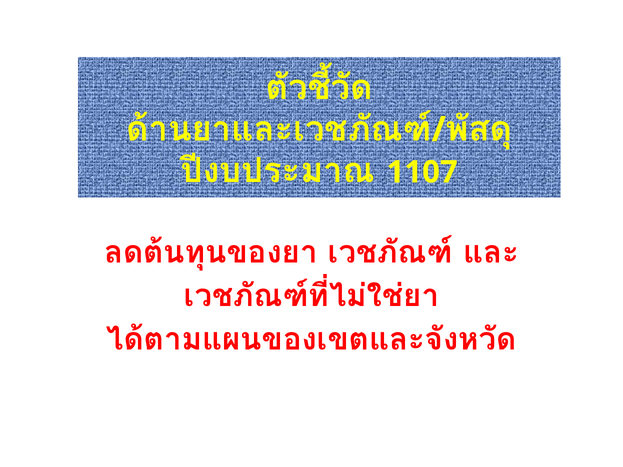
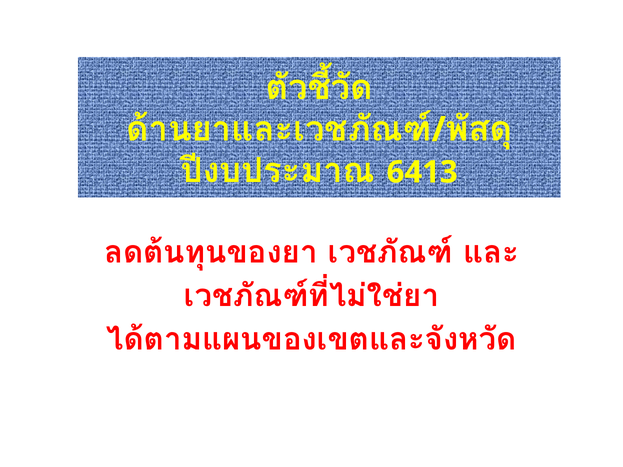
1107: 1107 -> 6413 (422, 172)
